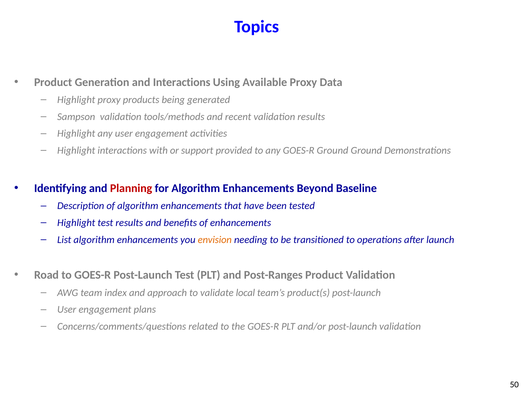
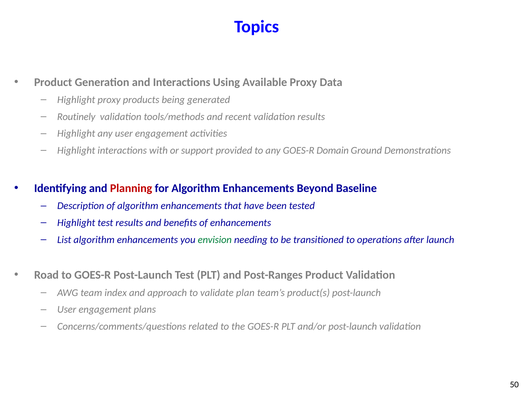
Sampson: Sampson -> Routinely (76, 117)
GOES-R Ground: Ground -> Domain (333, 150)
envision colour: orange -> green (215, 239)
local: local -> plan (245, 292)
